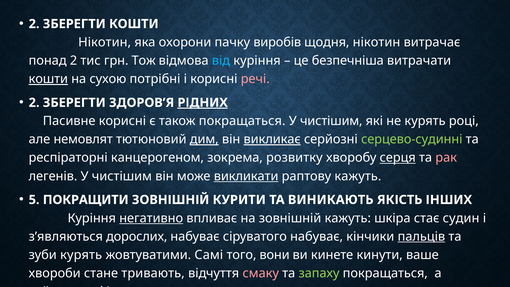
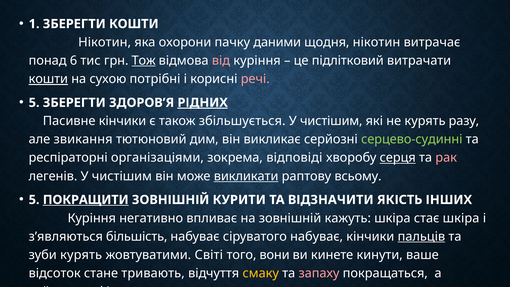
2: 2 -> 1 (34, 24)
виробів: виробів -> даними (277, 42)
понад 2: 2 -> 6 (74, 61)
Тож underline: none -> present (144, 61)
від colour: light blue -> pink (221, 61)
безпечніша: безпечніша -> підлітковий (348, 61)
2: 2 -> 5 (34, 103)
Пасивне корисні: корисні -> кінчики (122, 121)
також покращаться: покращаться -> збільшується (242, 121)
році: році -> разу (464, 121)
немовлят: немовлят -> звикання (83, 139)
дим underline: present -> none (204, 139)
викликає underline: present -> none (272, 139)
канцерогеном: канцерогеном -> організаціями (157, 158)
розвитку: розвитку -> відповіді (294, 158)
раптову кажуть: кажуть -> всьому (358, 176)
ПОКРАЩИТИ underline: none -> present (86, 200)
ВИНИКАЮТЬ: ВИНИКАЮТЬ -> ВІДЗНАЧИТИ (331, 200)
негативно underline: present -> none (151, 218)
стає судин: судин -> шкіра (461, 218)
дорослих: дорослих -> більшість (137, 236)
Самі: Самі -> Світі (209, 255)
хвороби: хвороби -> відсоток (55, 273)
смаку colour: pink -> yellow (261, 273)
запаху colour: light green -> pink (319, 273)
